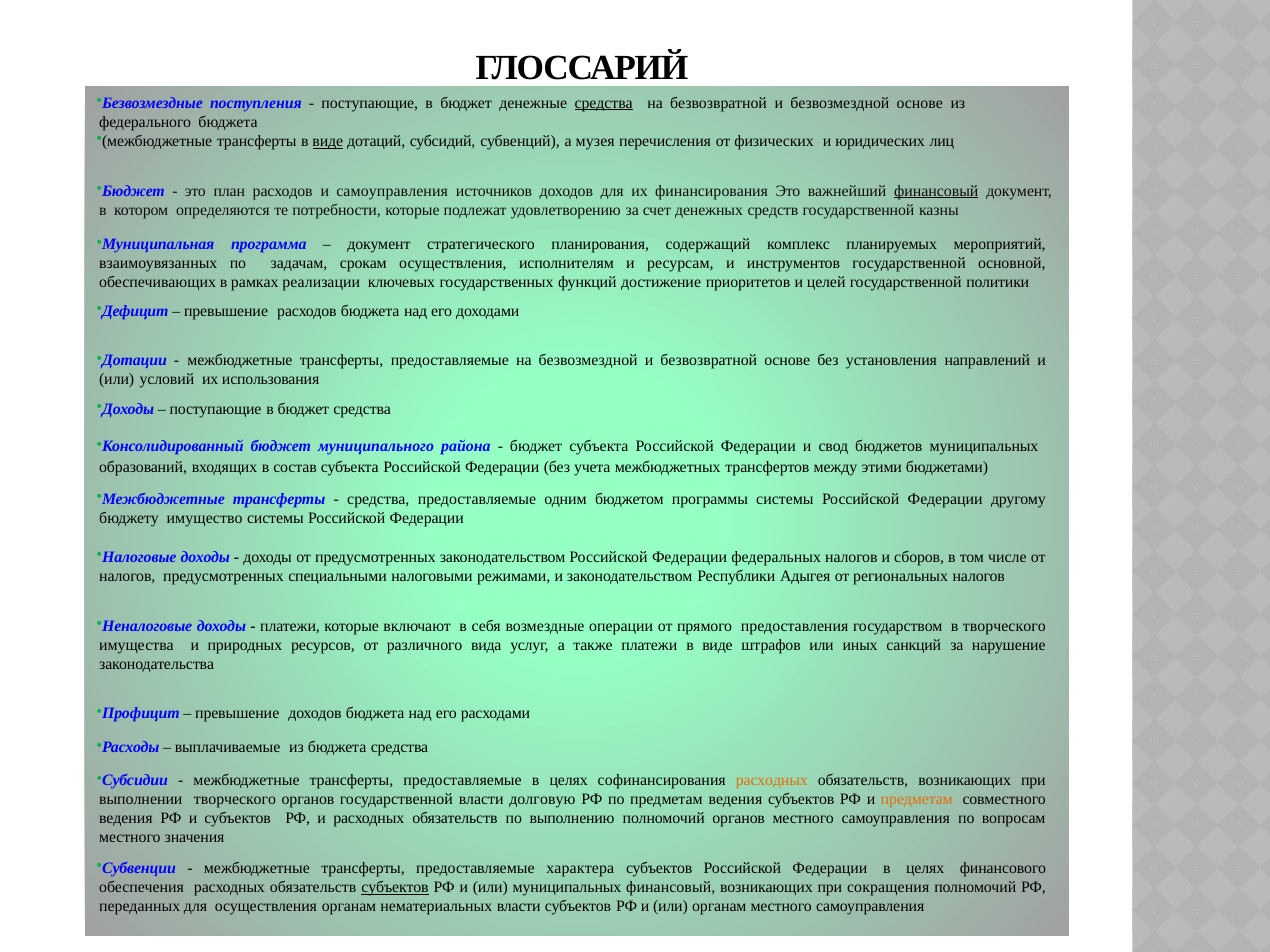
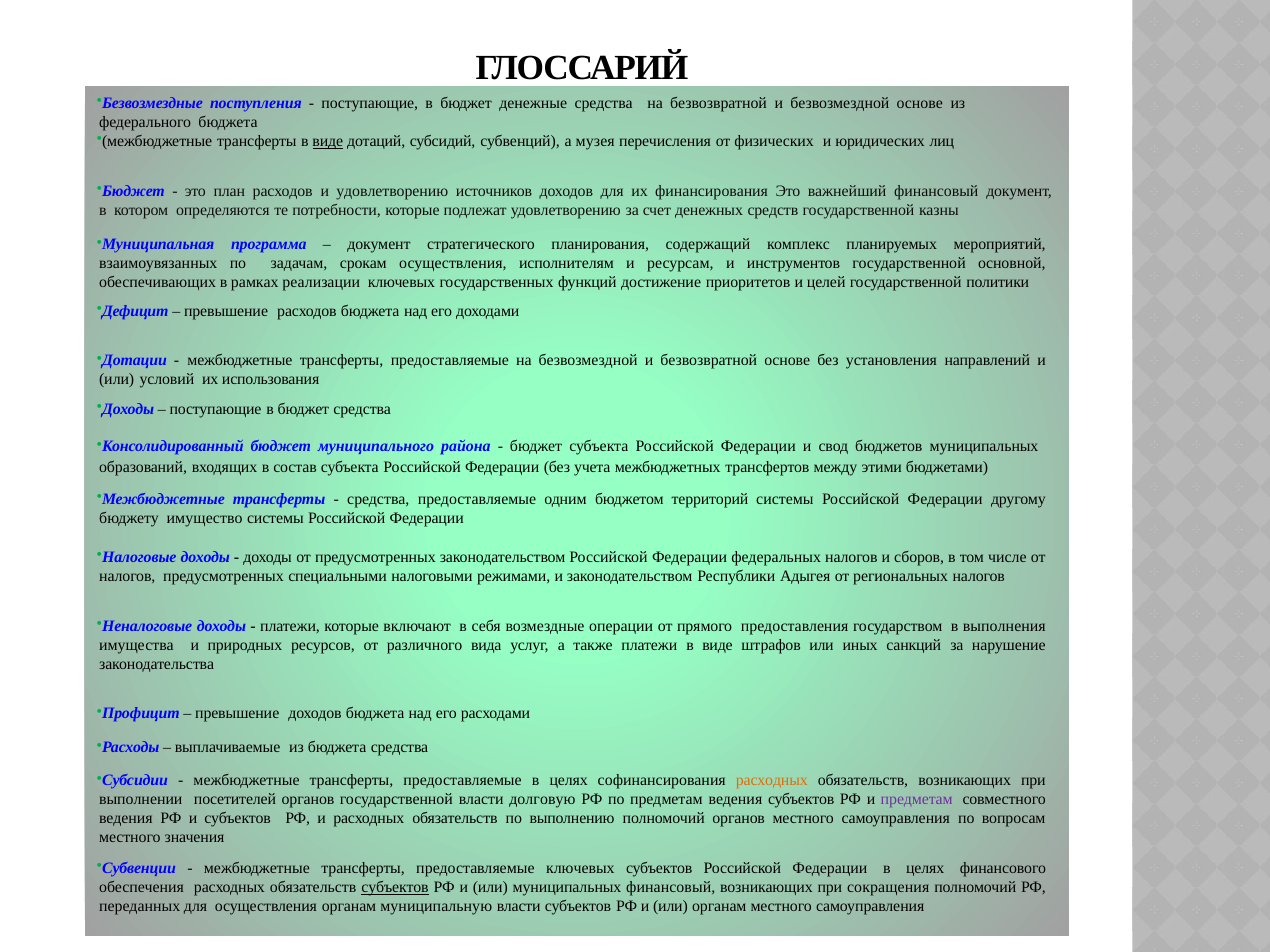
средства underline: present -> none (604, 103)
и самоуправления: самоуправления -> удовлетворению (392, 191)
финансовый underline: present -> none (936, 191)
программы: программы -> территорий (710, 499)
в творческого: творческого -> выполнения (1004, 626)
выполнении творческого: творческого -> посетителей (235, 800)
предметам colour: orange -> purple (917, 800)
предоставляемые характера: характера -> ключевых (580, 869)
нематериальных: нематериальных -> муниципальную (436, 907)
